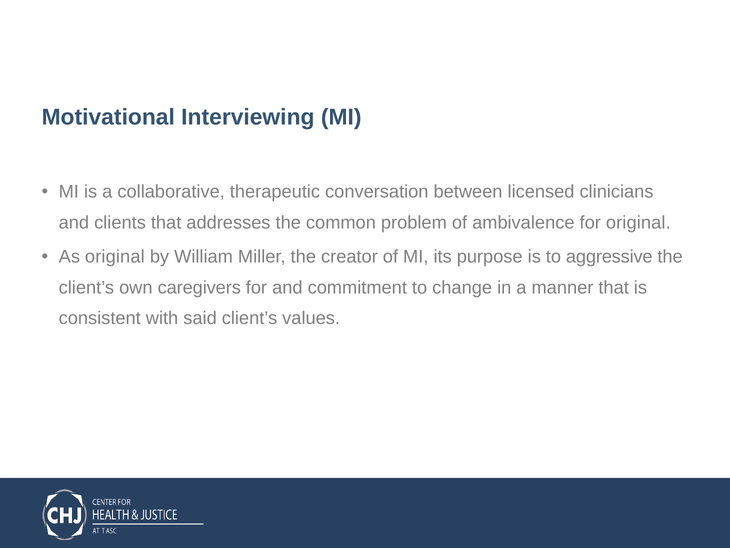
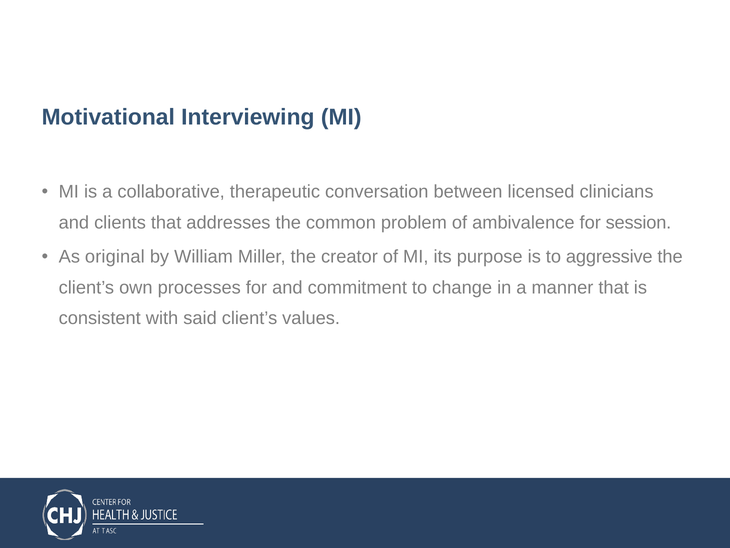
for original: original -> session (638, 222)
caregivers: caregivers -> processes (199, 287)
